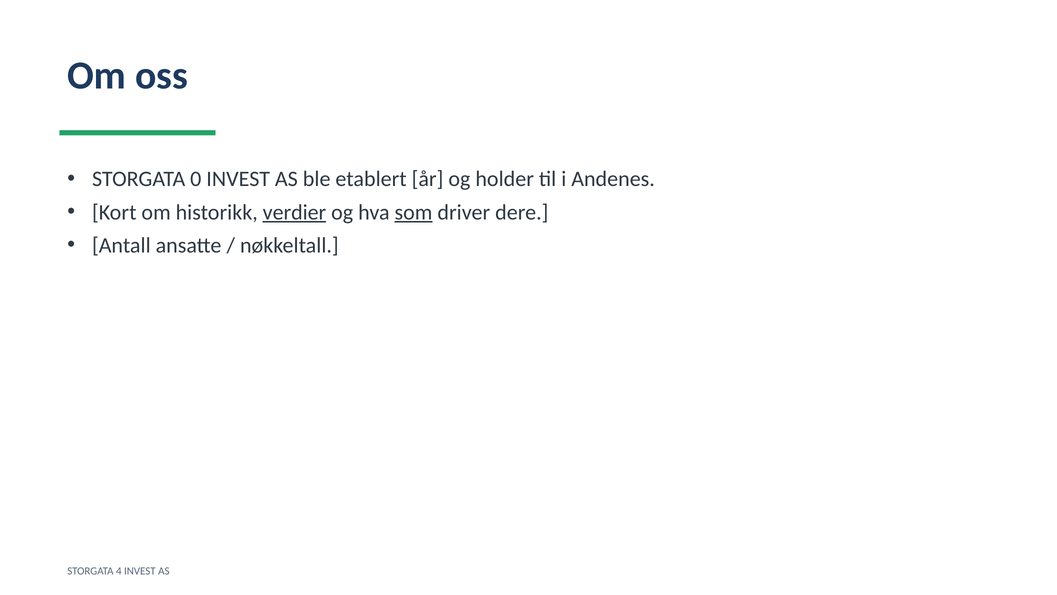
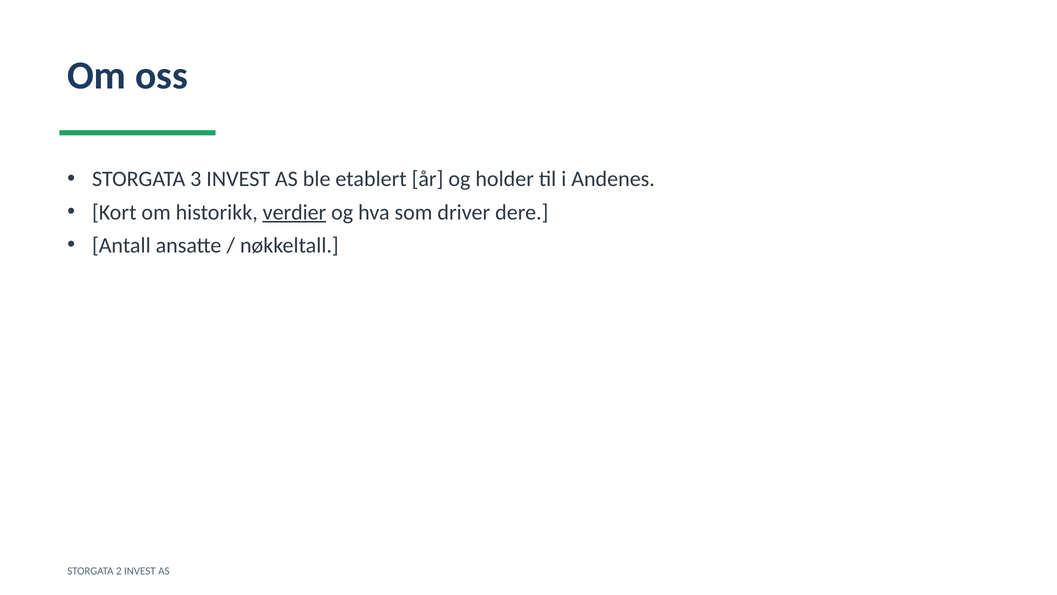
0: 0 -> 3 (196, 179)
som underline: present -> none (414, 212)
4: 4 -> 2 (119, 570)
